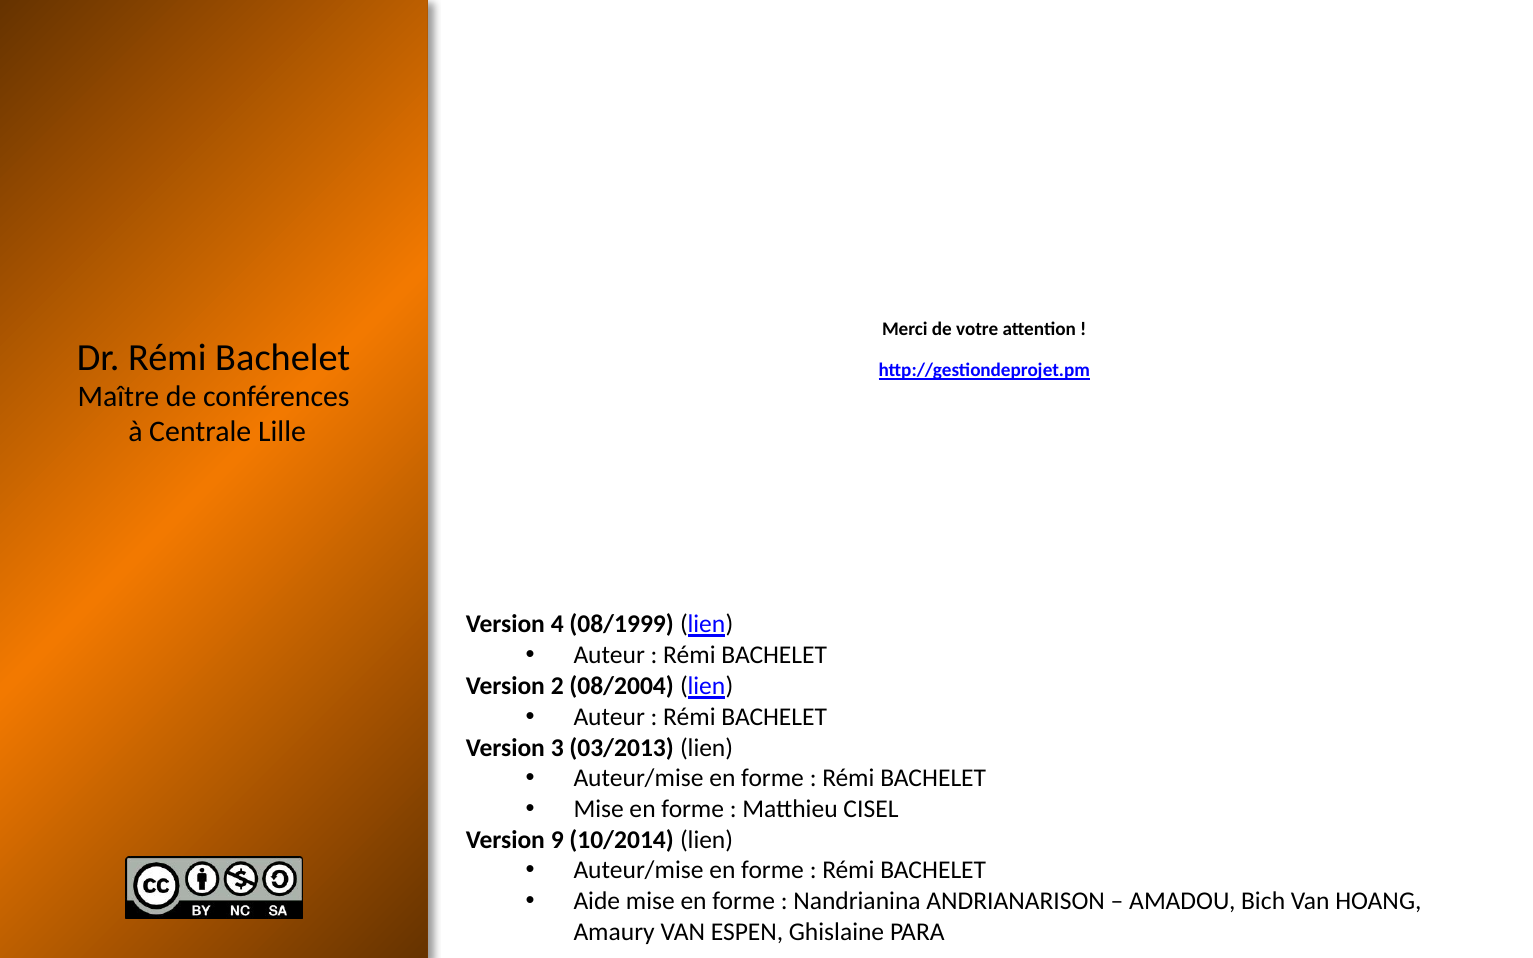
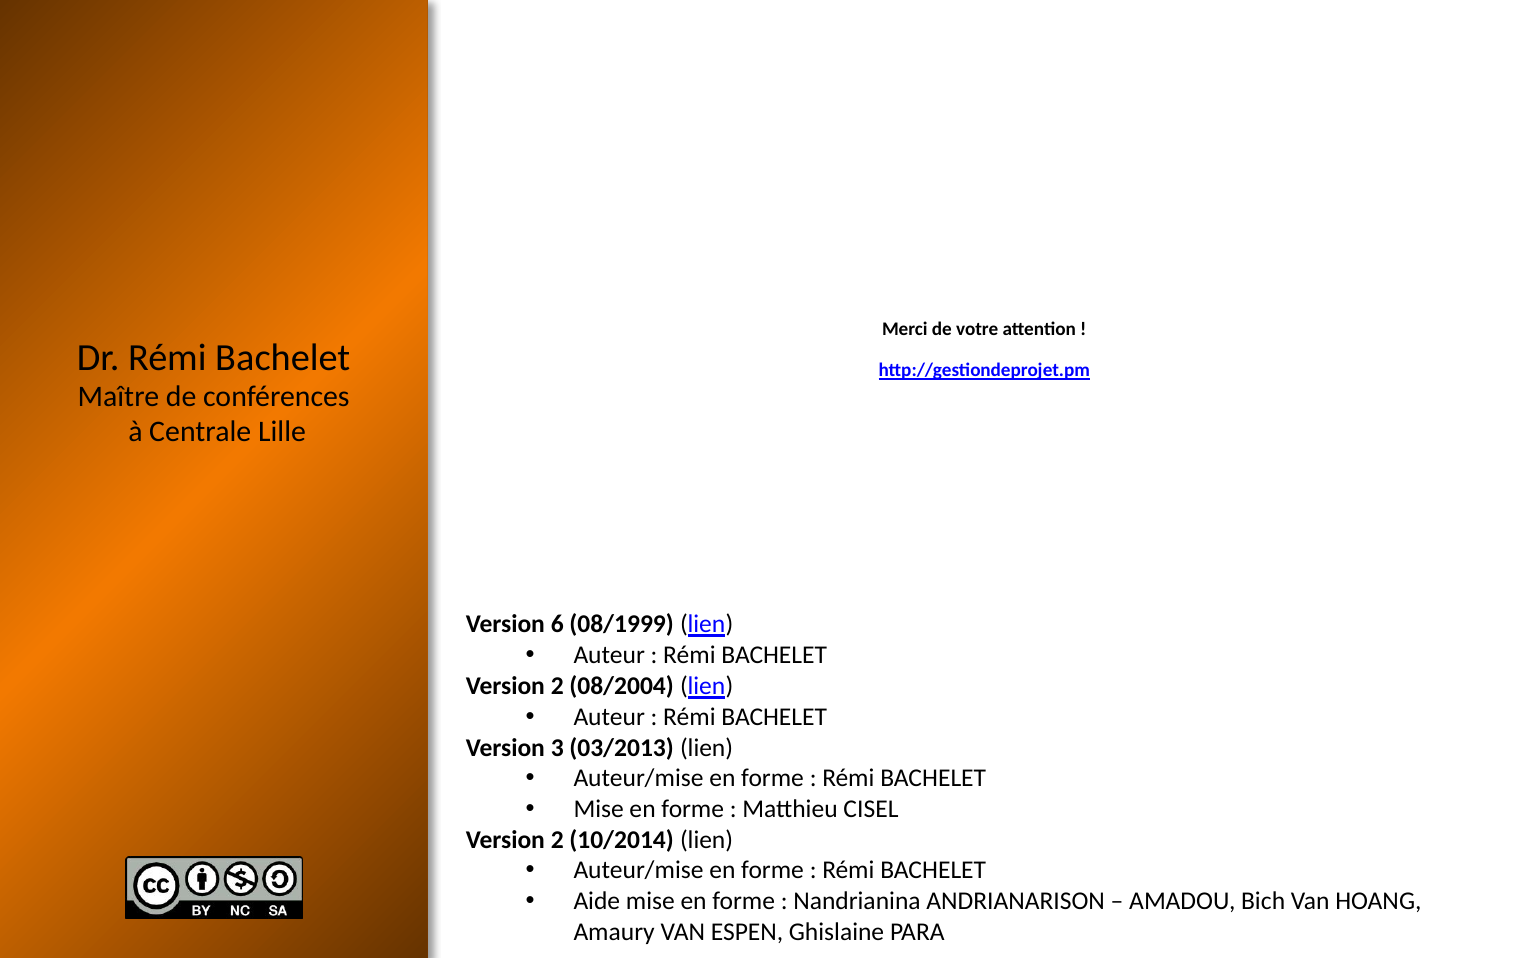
4: 4 -> 6 (557, 624)
9: 9 -> 2 (557, 840)
